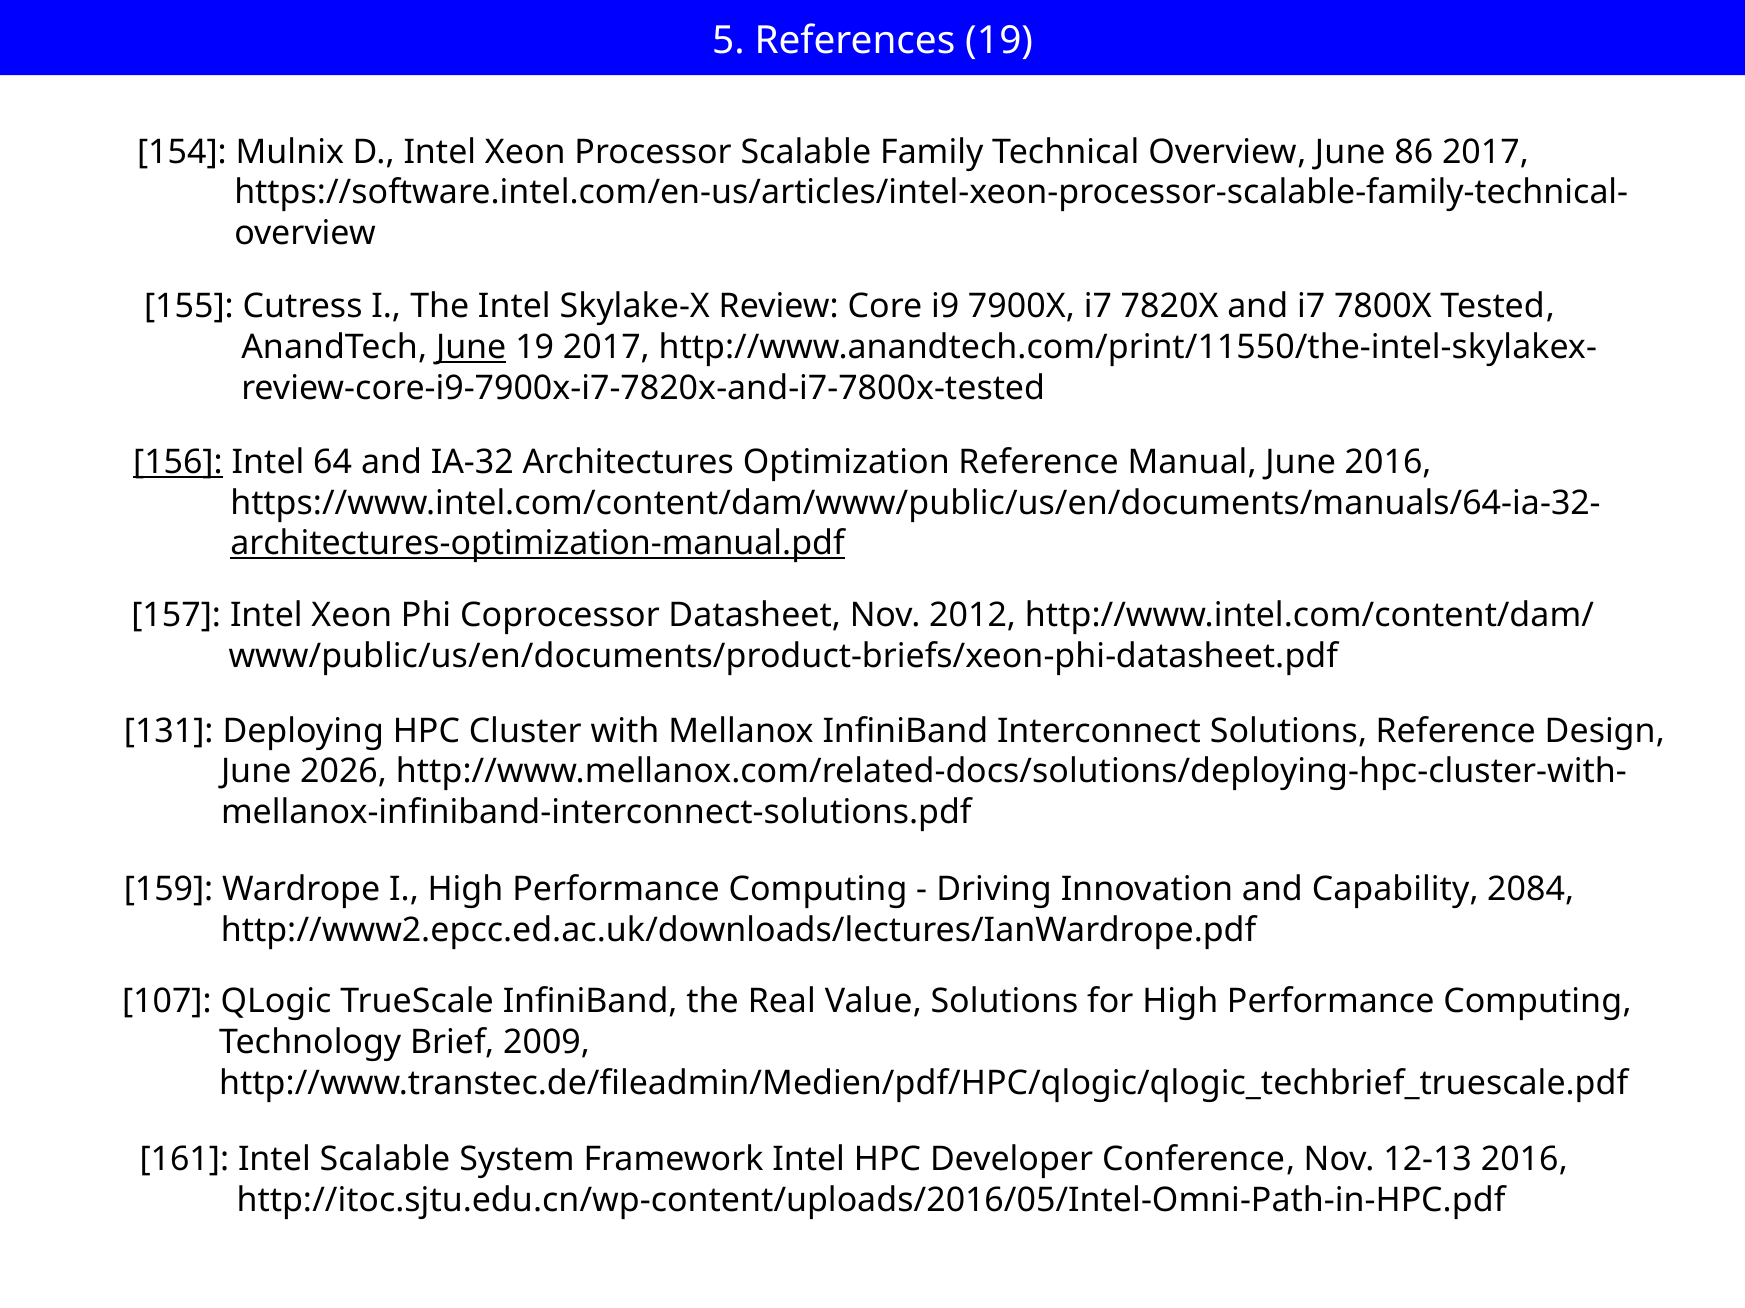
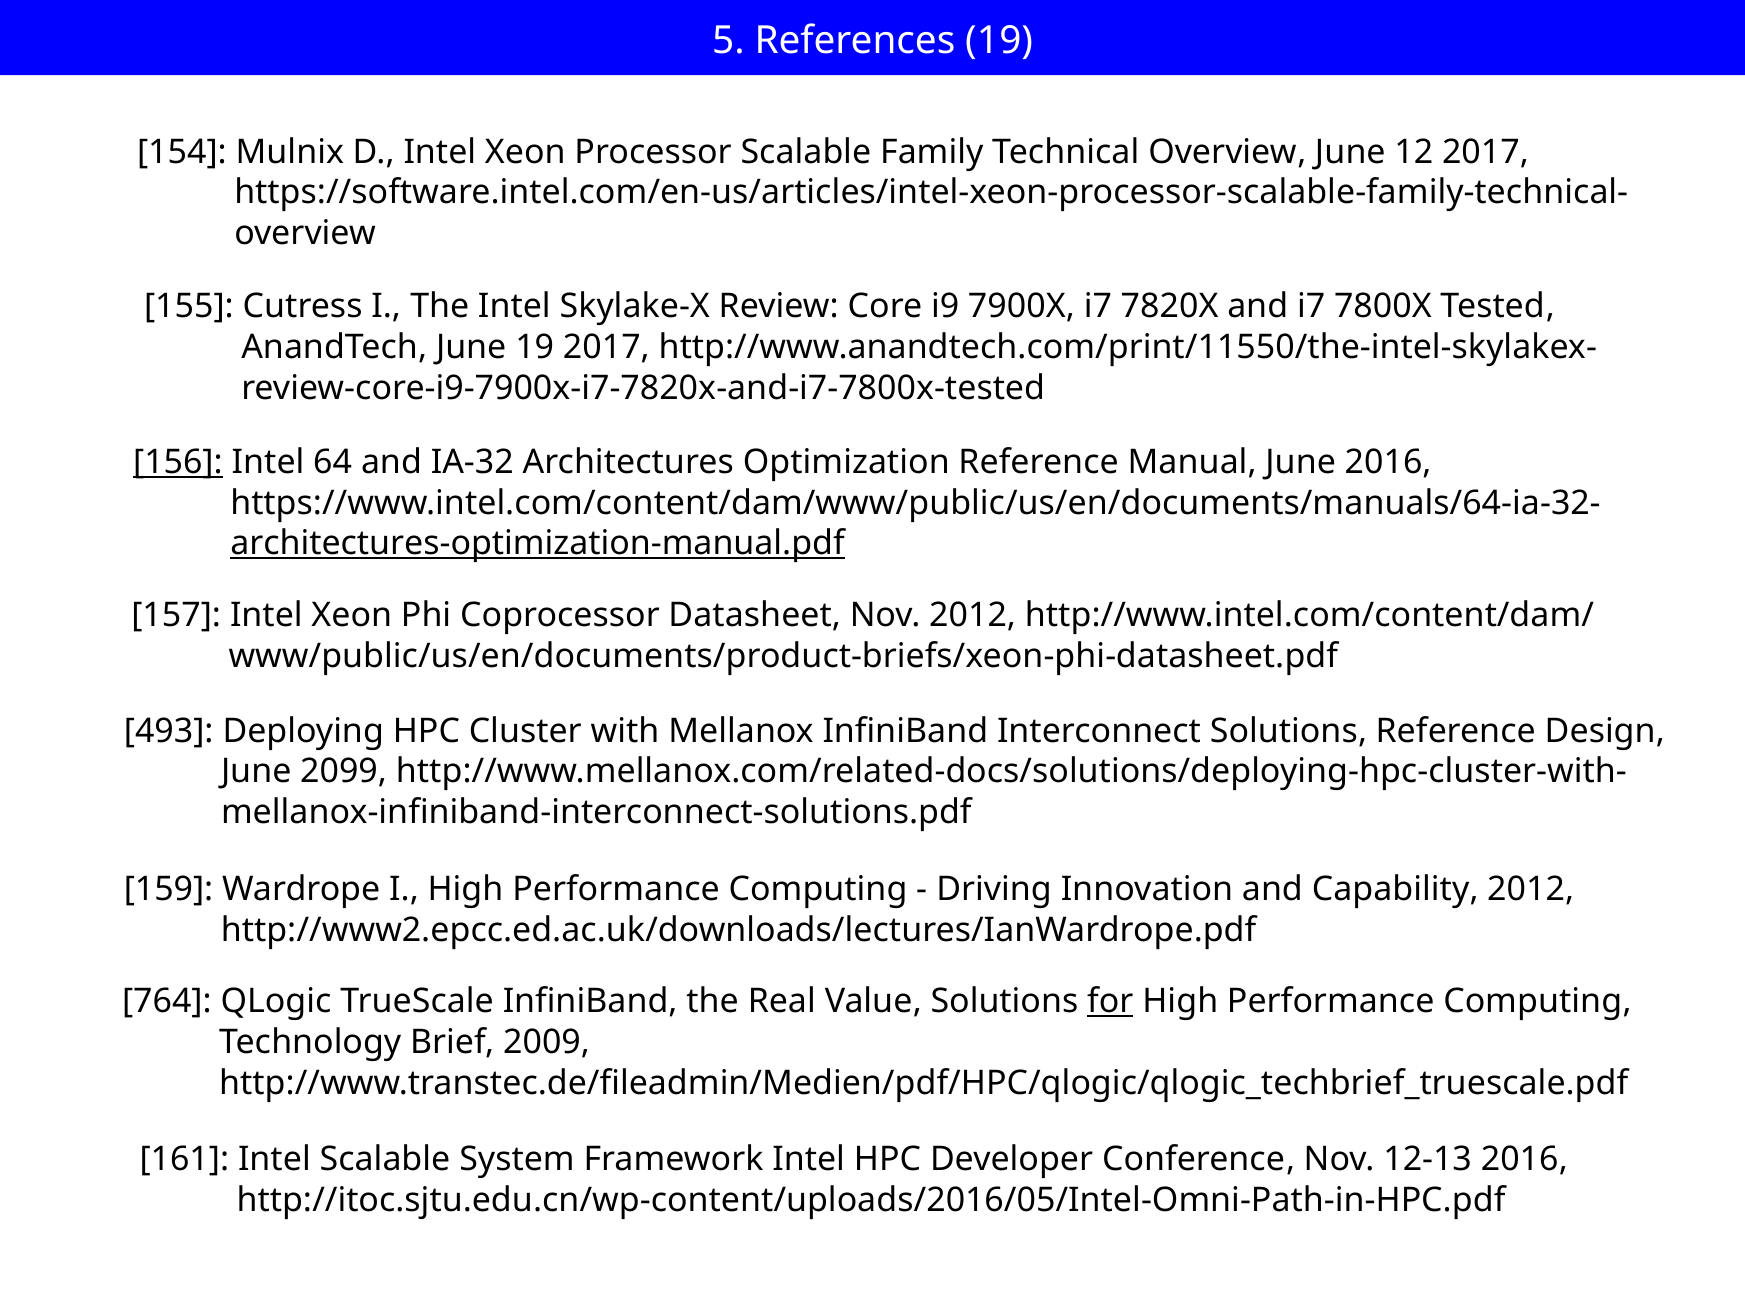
86: 86 -> 12 (1414, 152)
June underline: present -> none (471, 348)
131: 131 -> 493 (169, 731)
2026: 2026 -> 2099 (344, 772)
Capability 2084: 2084 -> 2012 (1531, 890)
107: 107 -> 764 (167, 1002)
for underline: none -> present (1110, 1002)
